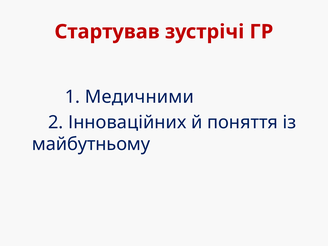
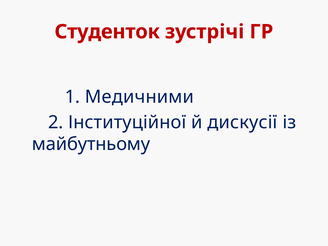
Стартував: Стартував -> Студенток (107, 32)
Інноваційних: Інноваційних -> Інституційної (127, 122)
поняття: поняття -> дискусії (242, 122)
